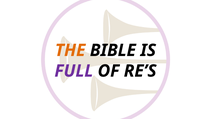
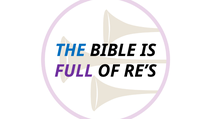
THE colour: orange -> blue (70, 50)
